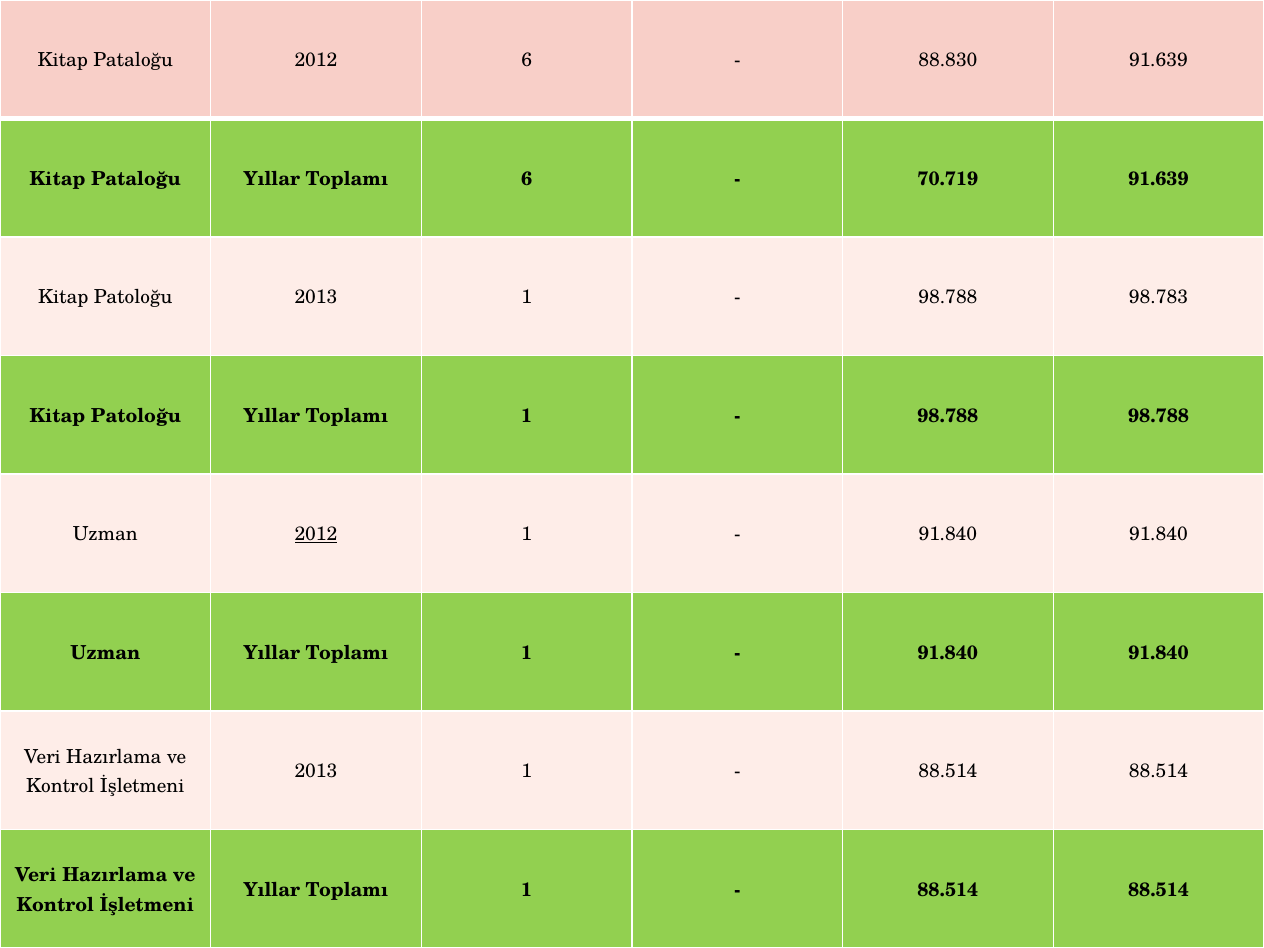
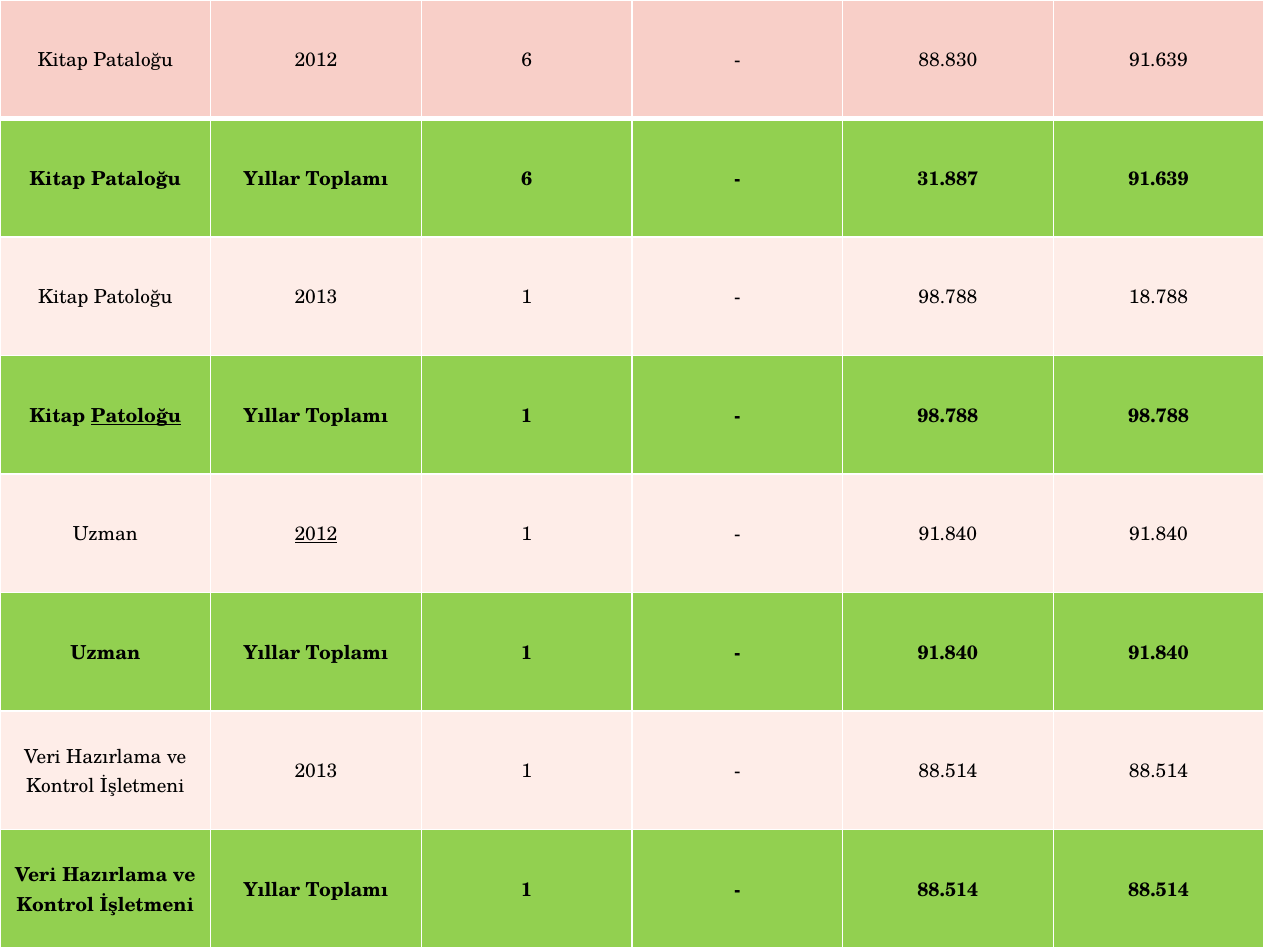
70.719: 70.719 -> 31.887 (948, 179)
98.783: 98.783 -> 18.788 (1159, 297)
Patoloğu underline: none -> present (136, 416)
